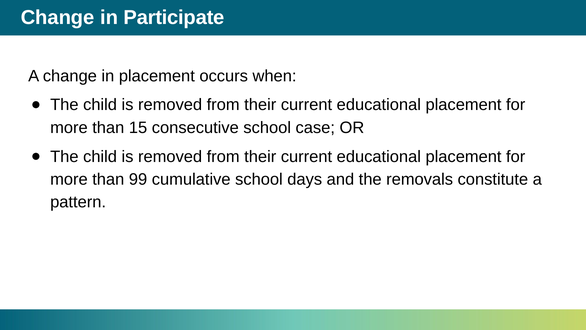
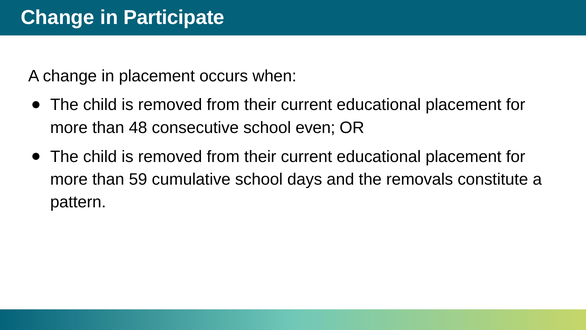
15: 15 -> 48 (138, 128)
case: case -> even (315, 128)
99: 99 -> 59 (138, 179)
